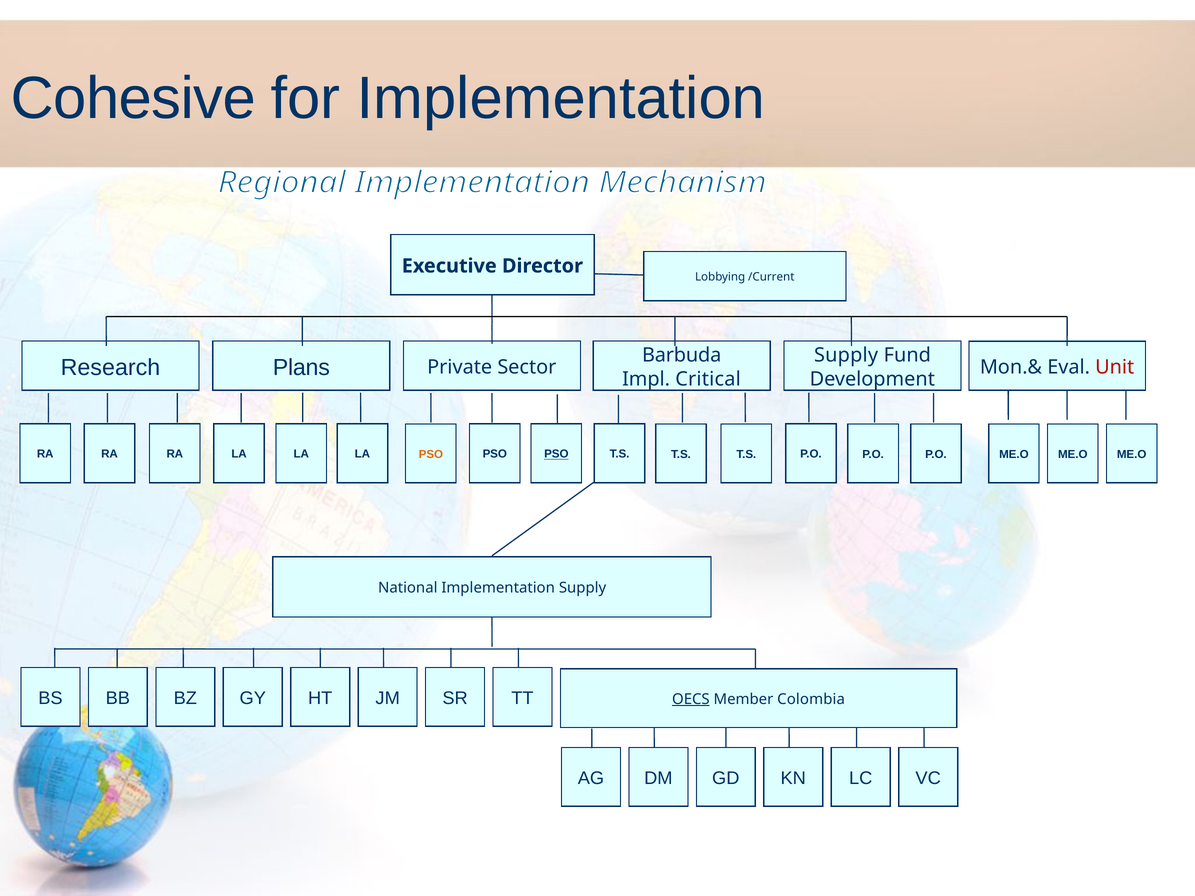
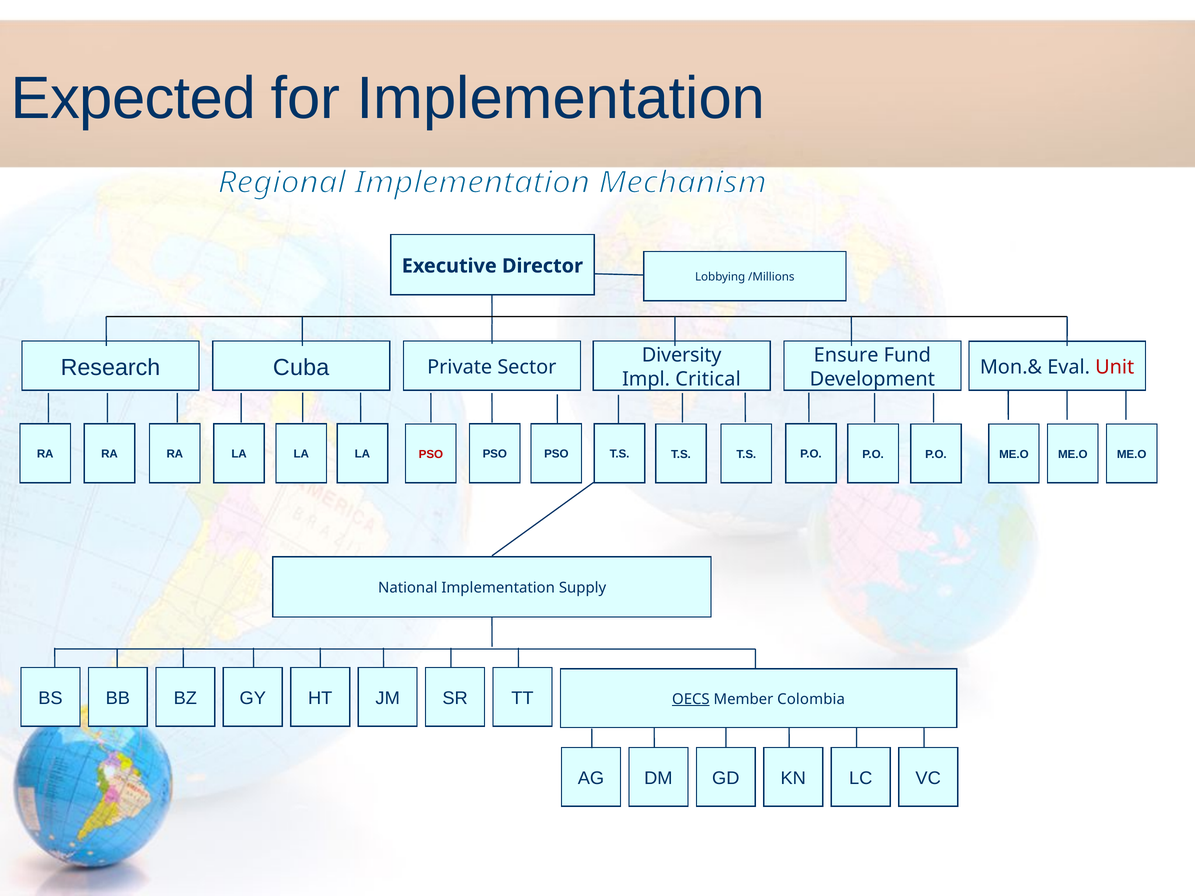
Cohesive: Cohesive -> Expected (133, 99)
/Current: /Current -> /Millions (771, 277)
Barbuda: Barbuda -> Diversity (682, 355)
Supply: Supply -> Ensure (846, 355)
Plans: Plans -> Cuba (301, 367)
PSO colour: orange -> red (431, 454)
PSO underline: present -> none (556, 454)
